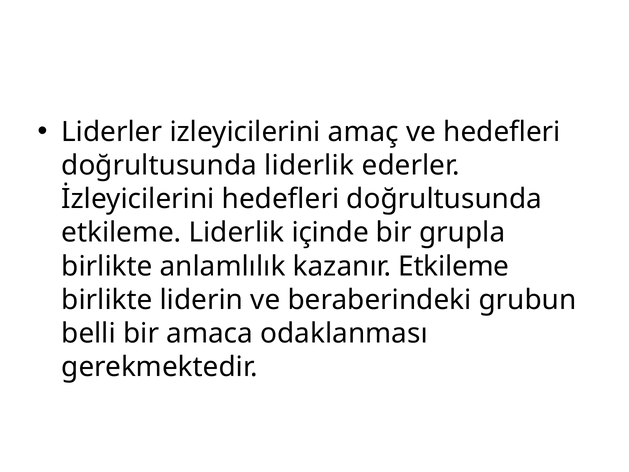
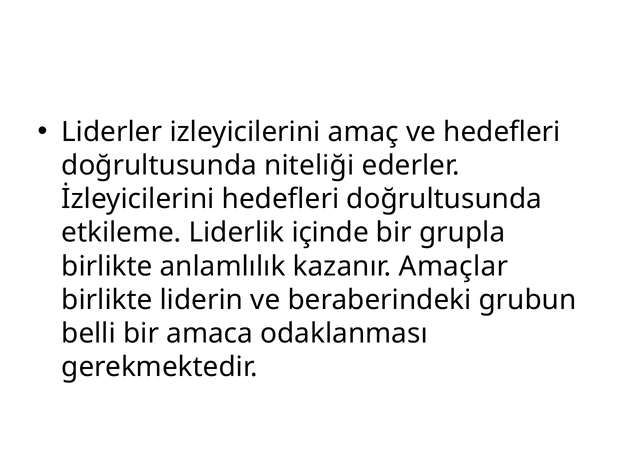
doğrultusunda liderlik: liderlik -> niteliği (309, 166)
kazanır Etkileme: Etkileme -> Amaçlar (453, 266)
